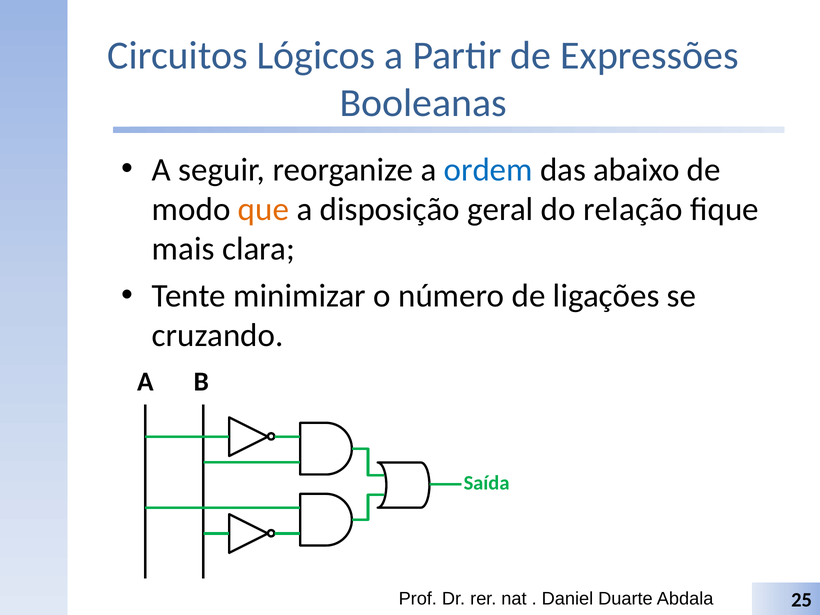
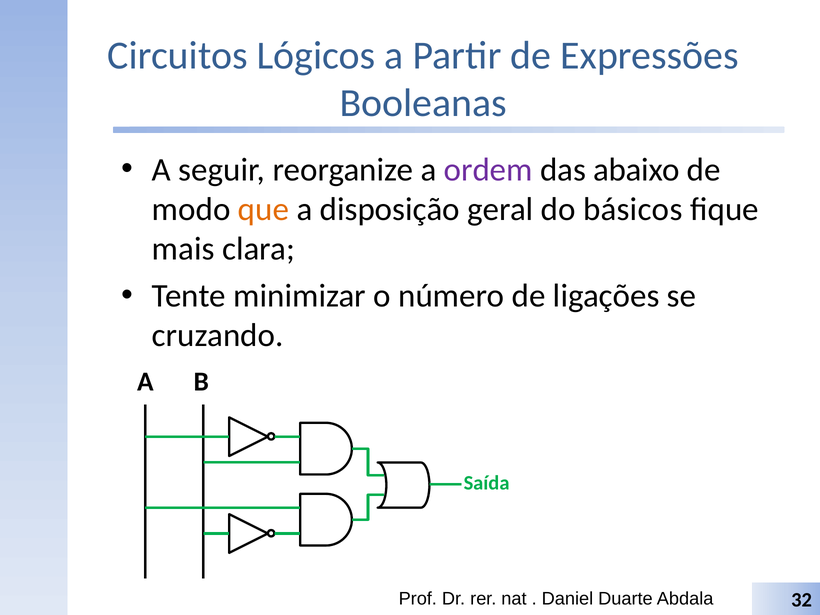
ordem colour: blue -> purple (488, 170)
relação: relação -> básicos (633, 209)
25: 25 -> 32 (802, 600)
